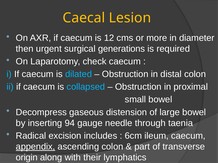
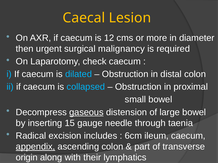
generations: generations -> malignancy (121, 49)
gaseous underline: none -> present (86, 113)
94: 94 -> 15 (70, 123)
